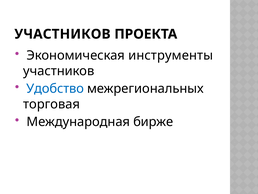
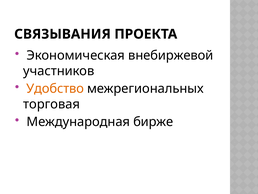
УЧАСТНИКОВ: УЧАСТНИКОВ -> СВЯЗЫВАНИЯ (63, 34)
инструменты: инструменты -> внебиржевой (171, 55)
Удобство colour: blue -> orange (55, 88)
